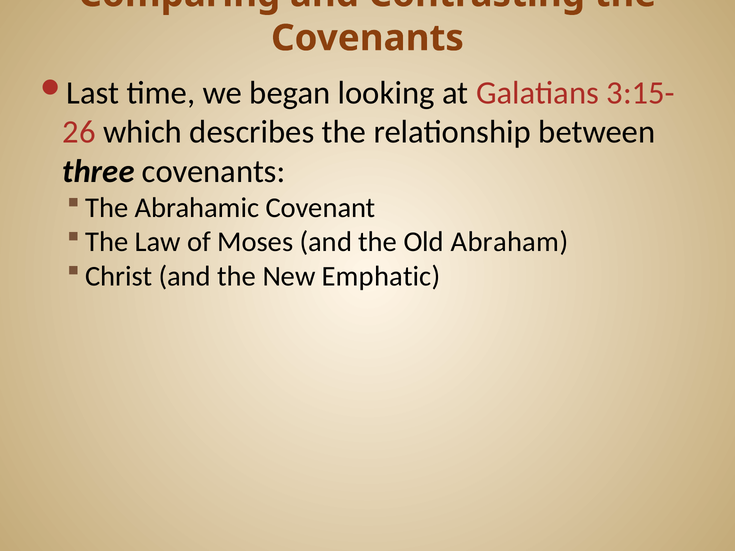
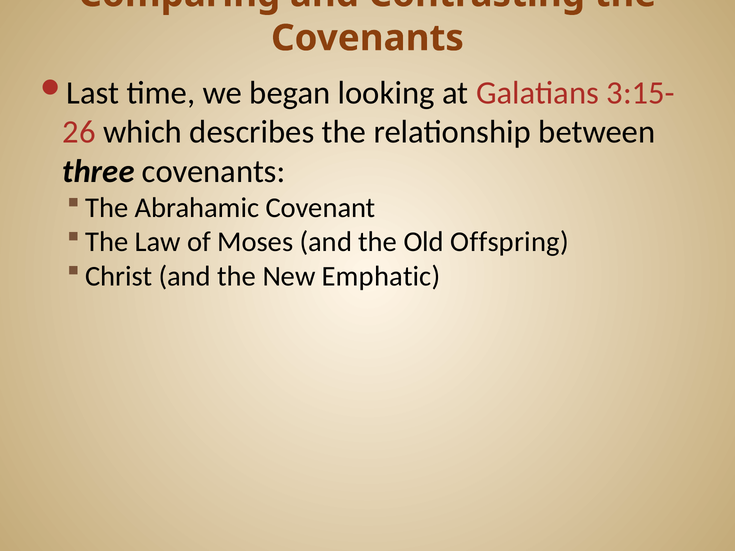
Abraham: Abraham -> Offspring (510, 242)
